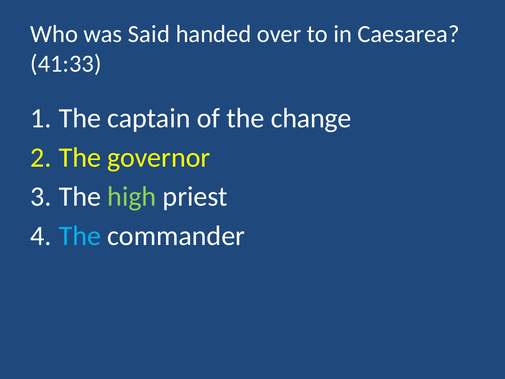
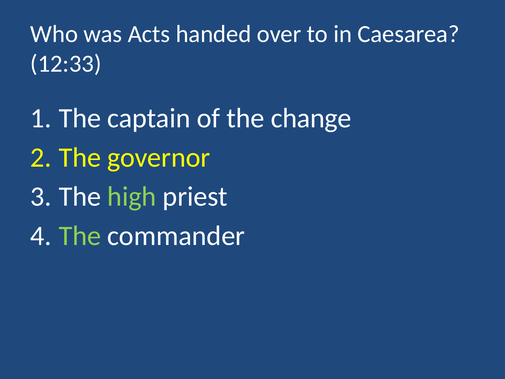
Said: Said -> Acts (149, 34)
41:33: 41:33 -> 12:33 (66, 64)
The colour: light blue -> light green (80, 236)
